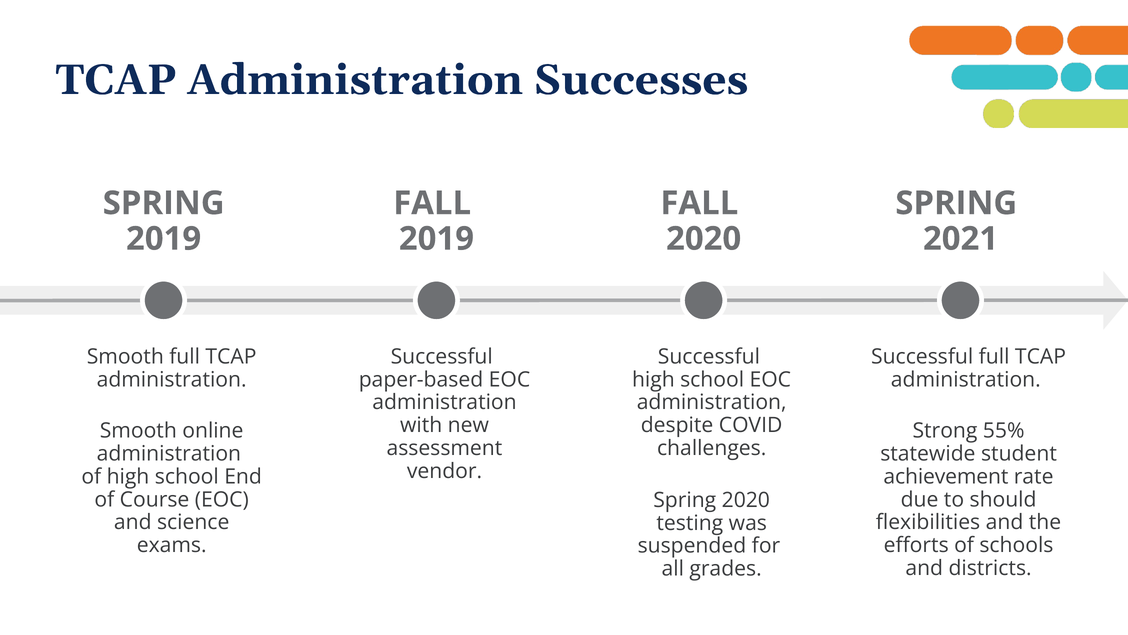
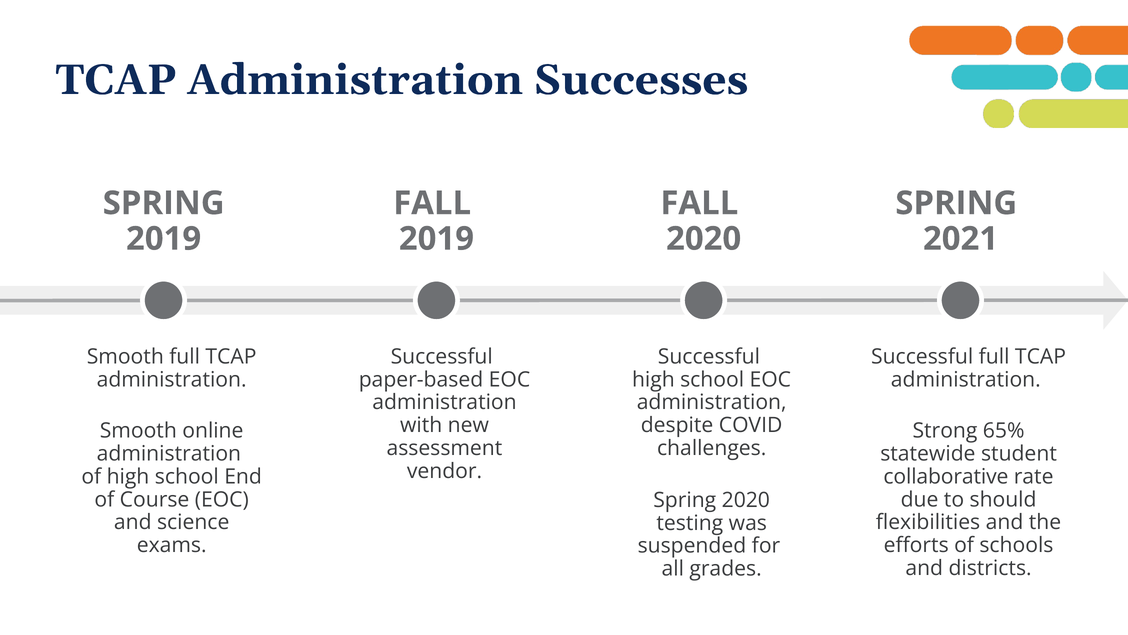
55%: 55% -> 65% (1004, 431)
achievement: achievement -> collaborative (946, 476)
